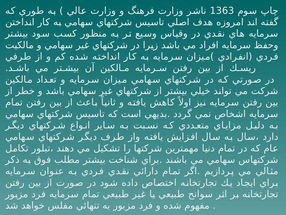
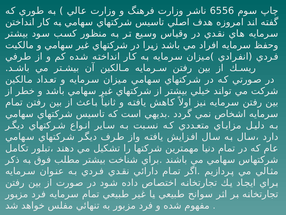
1363: 1363 -> 6556 (222, 11)
